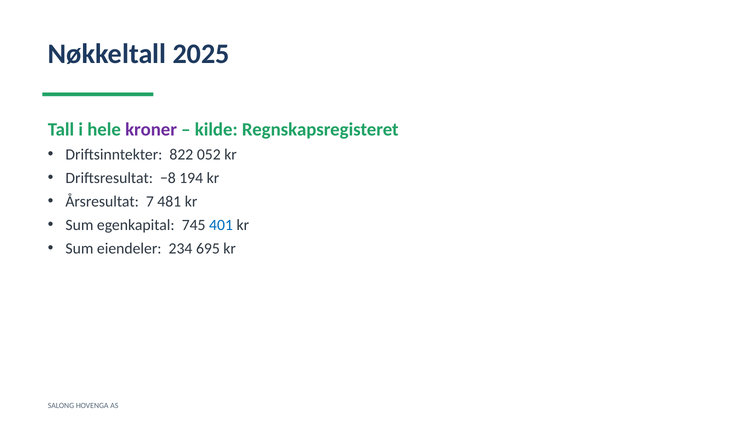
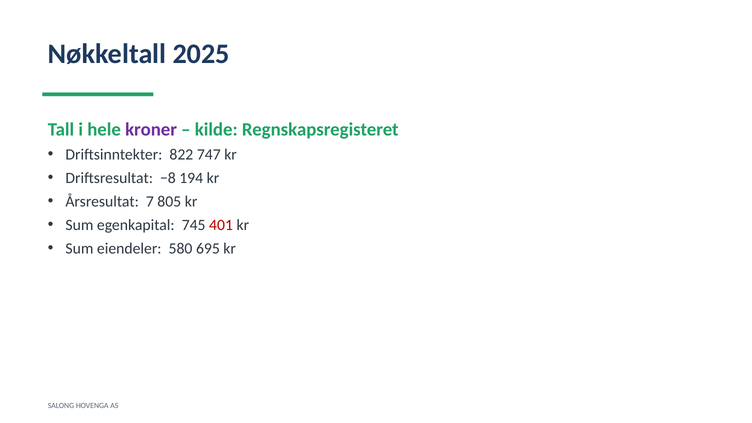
052: 052 -> 747 (209, 155)
481: 481 -> 805 (169, 202)
401 colour: blue -> red (221, 225)
234: 234 -> 580 (181, 249)
